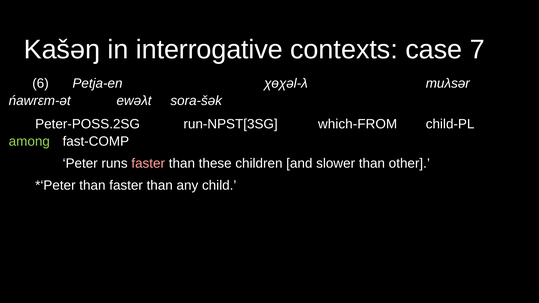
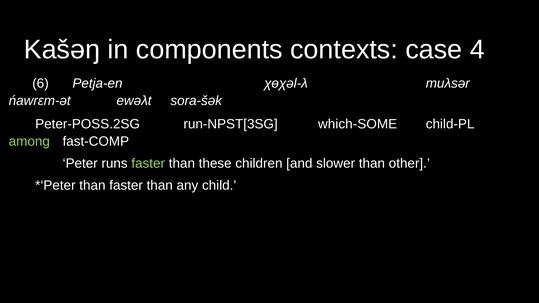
interrogative: interrogative -> components (209, 50)
7: 7 -> 4 (477, 50)
which-FROM: which-FROM -> which-SOME (358, 124)
faster colour: pink -> light green (148, 163)
